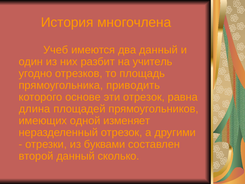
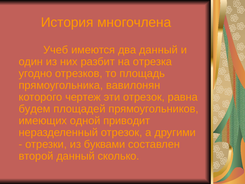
учитель: учитель -> отрезка (152, 62)
приводить: приводить -> вавилонян (133, 85)
основе: основе -> чертеж (83, 97)
длина: длина -> будем (35, 109)
изменяет: изменяет -> приводит (127, 120)
